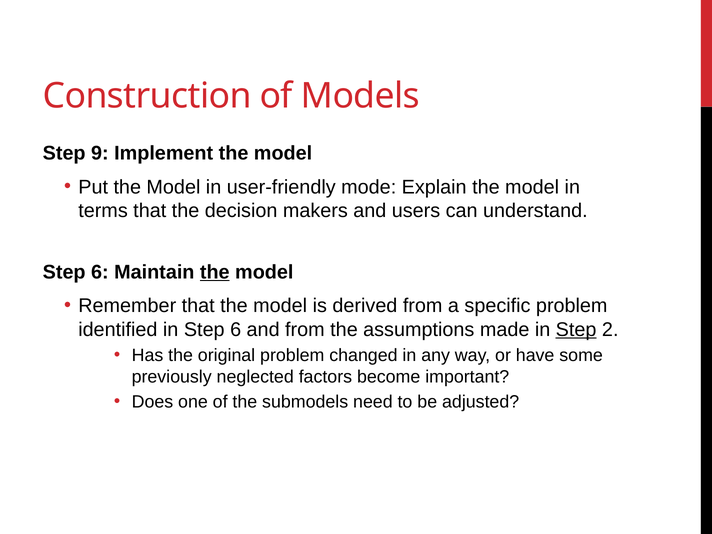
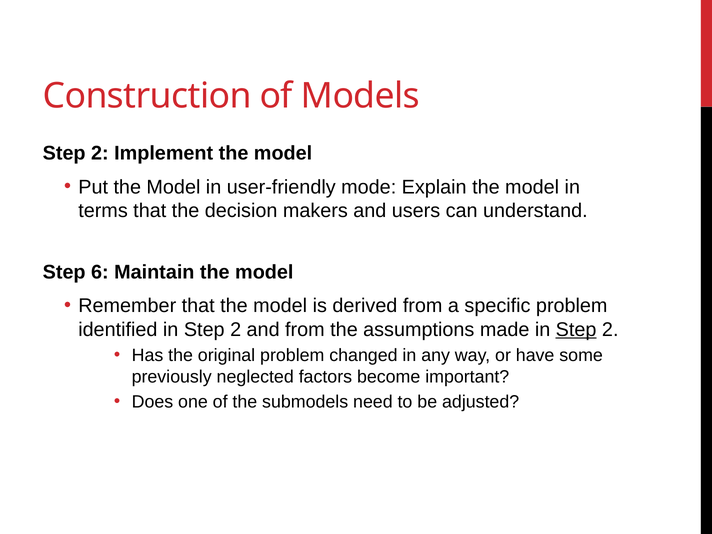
9: 9 -> 2 (100, 153)
the underline: present -> none (215, 272)
identified in Step 6: 6 -> 2 (236, 330)
